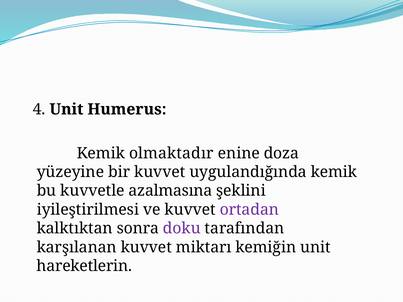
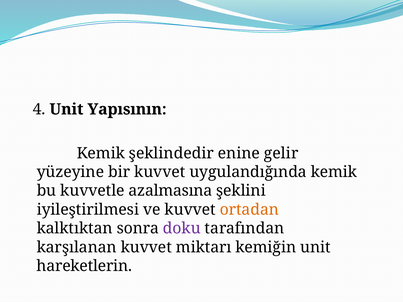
Humerus: Humerus -> Yapısının (127, 109)
olmaktadır: olmaktadır -> şeklindedir (171, 153)
doza: doza -> gelir (281, 153)
ortadan colour: purple -> orange (249, 210)
